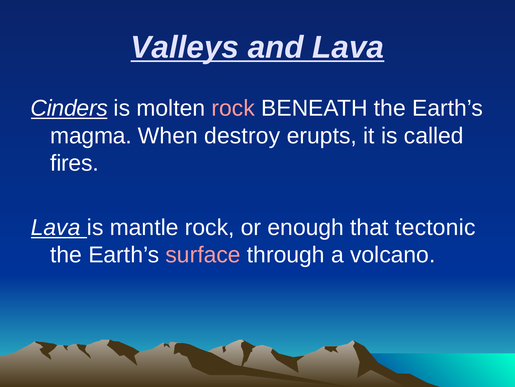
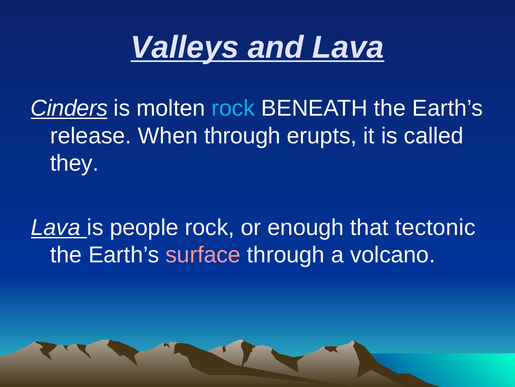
rock colour: pink -> light blue (233, 108)
magma: magma -> release (91, 136)
When destroy: destroy -> through (242, 136)
fires: fires -> they (74, 163)
mantle: mantle -> people (144, 227)
